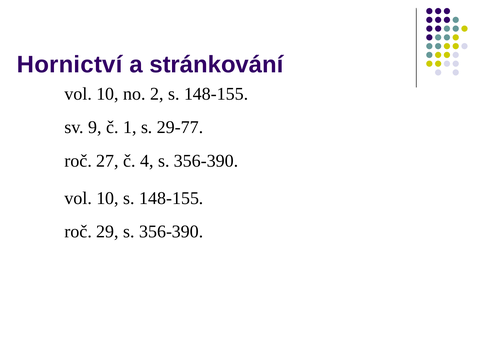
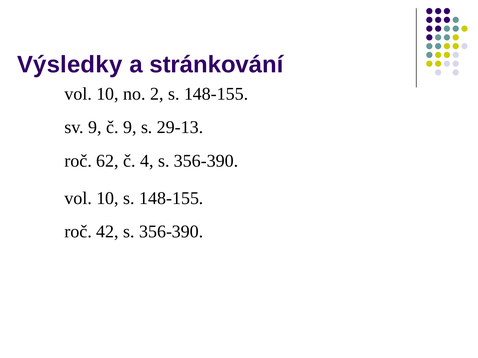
Hornictví: Hornictví -> Výsledky (70, 65)
č 1: 1 -> 9 (130, 128)
29‑77: 29‑77 -> 29‑13 (180, 128)
27: 27 -> 62 (108, 161)
29: 29 -> 42 (108, 232)
